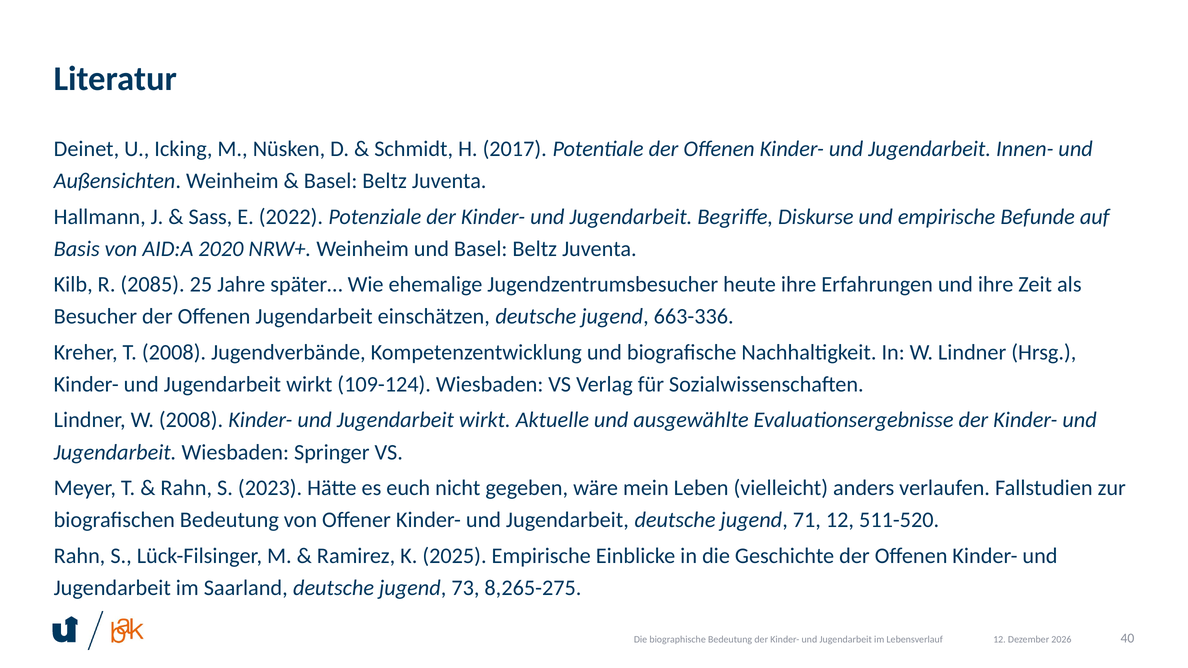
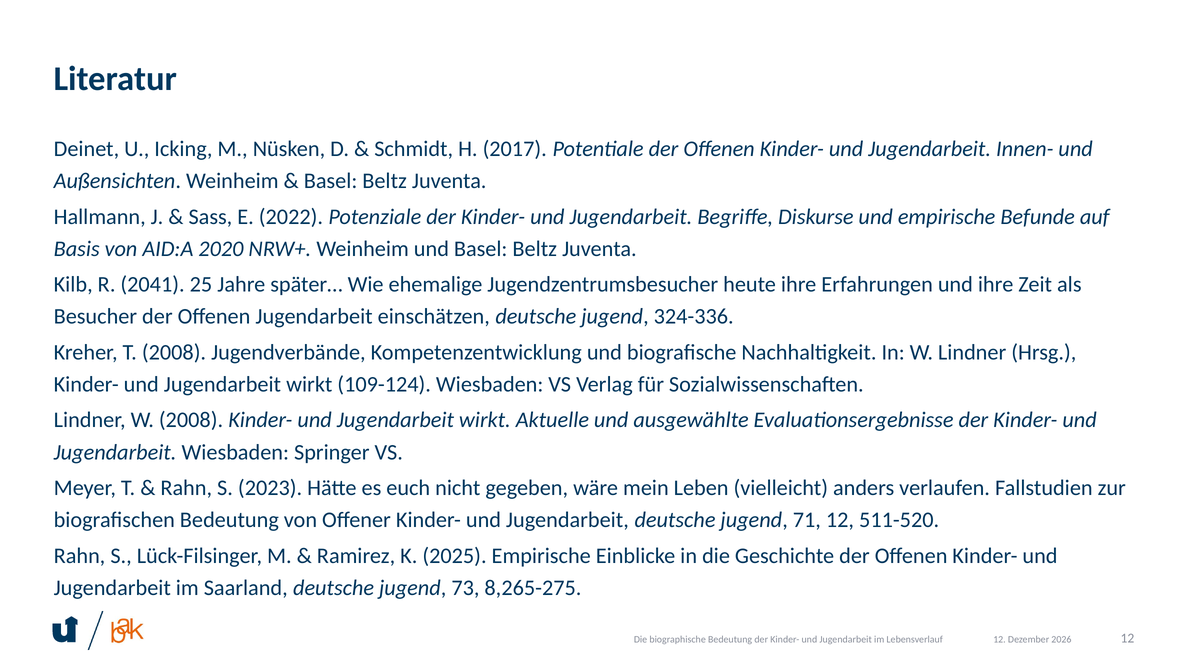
2085: 2085 -> 2041 (153, 285)
663-336: 663-336 -> 324-336 (694, 317)
Lebensverlauf 40: 40 -> 12 (1127, 639)
